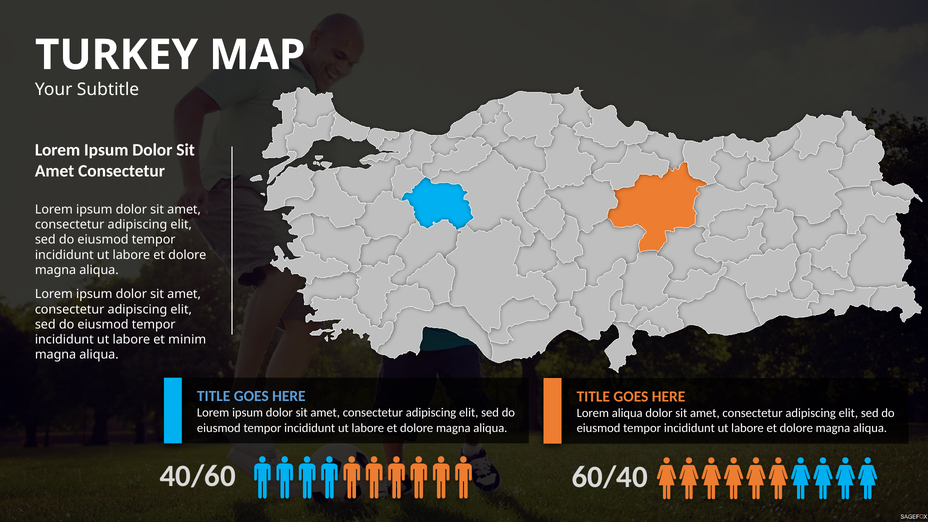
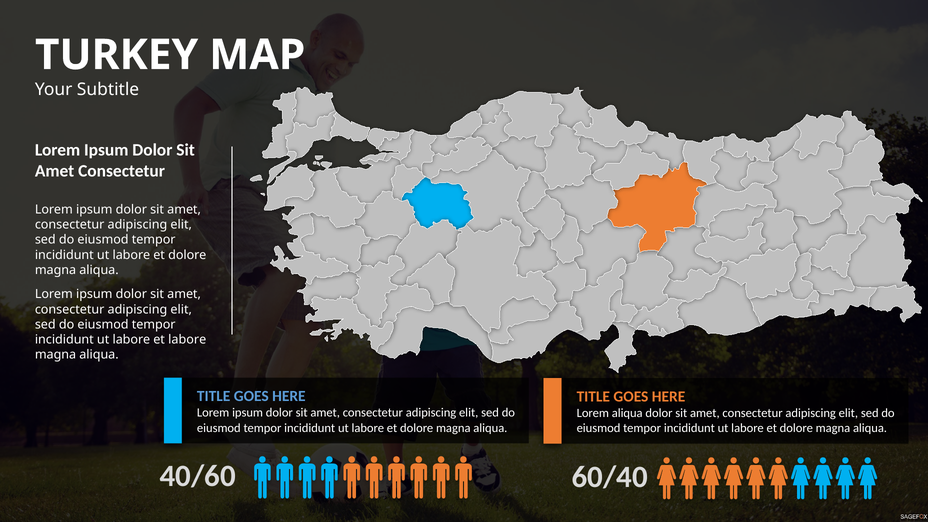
et minim: minim -> labore (187, 340)
